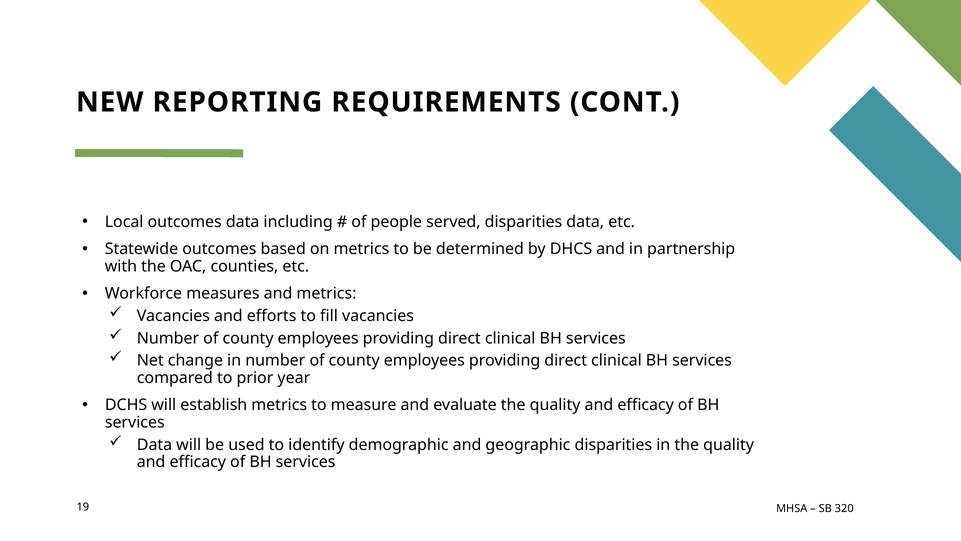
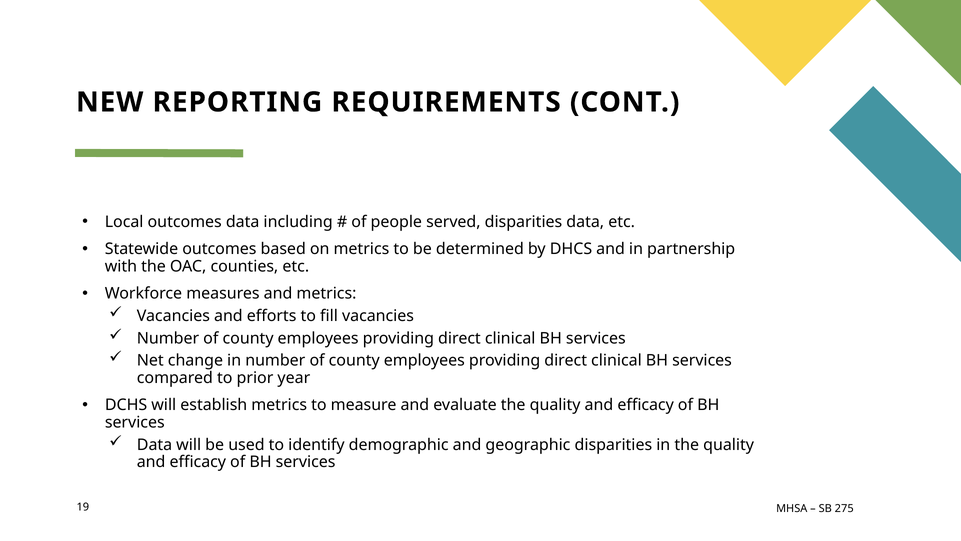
320: 320 -> 275 (844, 508)
